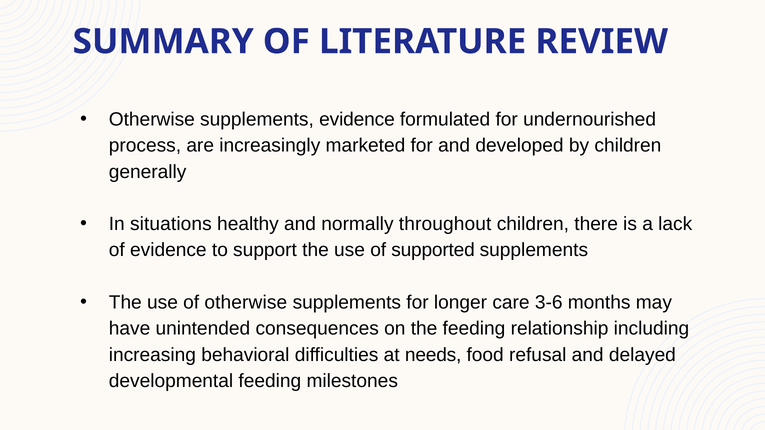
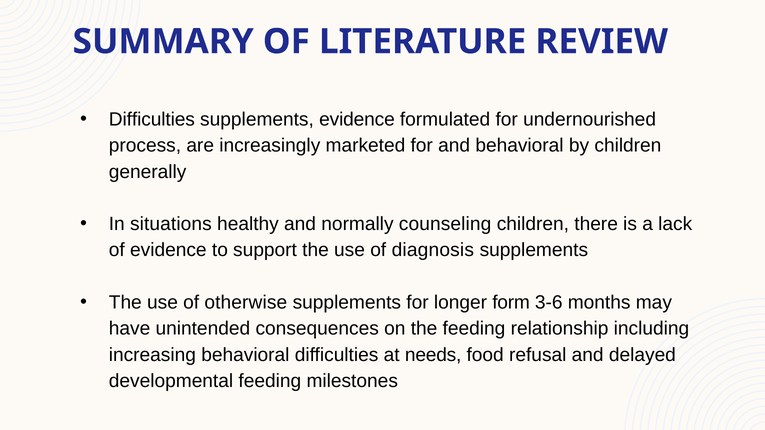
Otherwise: Otherwise -> Difficulties (152, 120)
and developed: developed -> behavioral (520, 146)
throughout: throughout -> counseling (445, 224)
supported: supported -> diagnosis (433, 250)
care: care -> form (511, 303)
